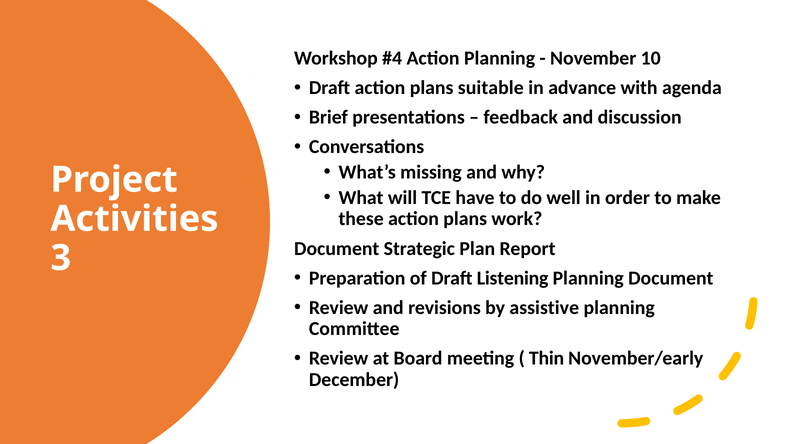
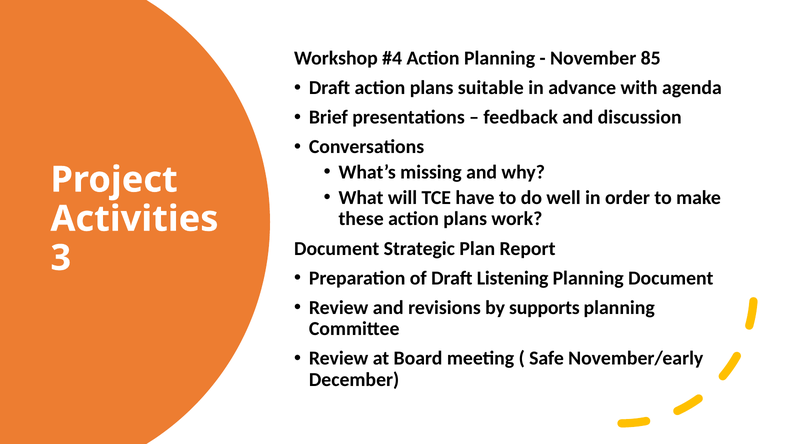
10: 10 -> 85 (651, 58)
assistive: assistive -> supports (544, 308)
Thin: Thin -> Safe (547, 359)
